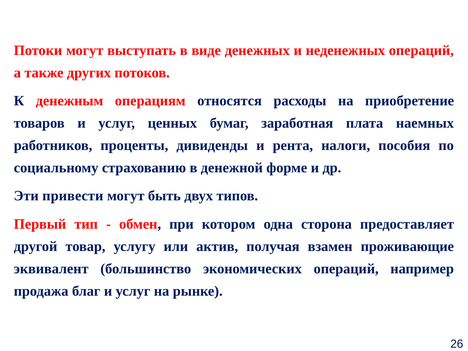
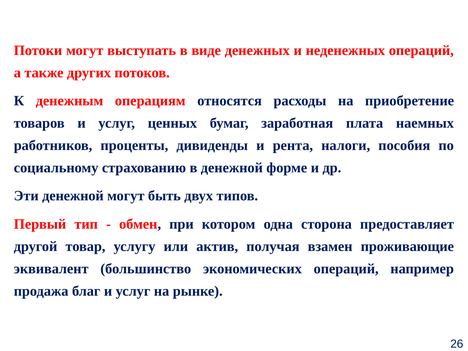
Эти привести: привести -> денежной (73, 196)
